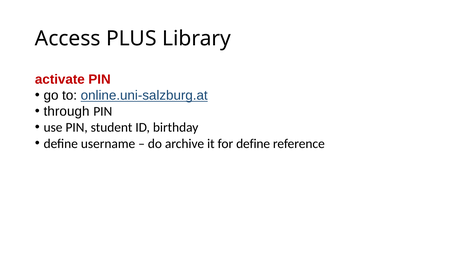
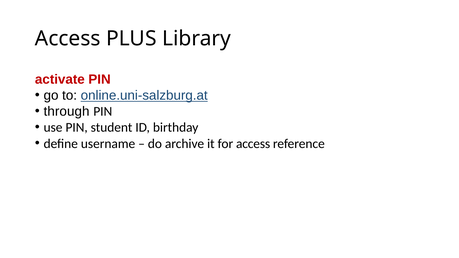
for define: define -> access (253, 144)
